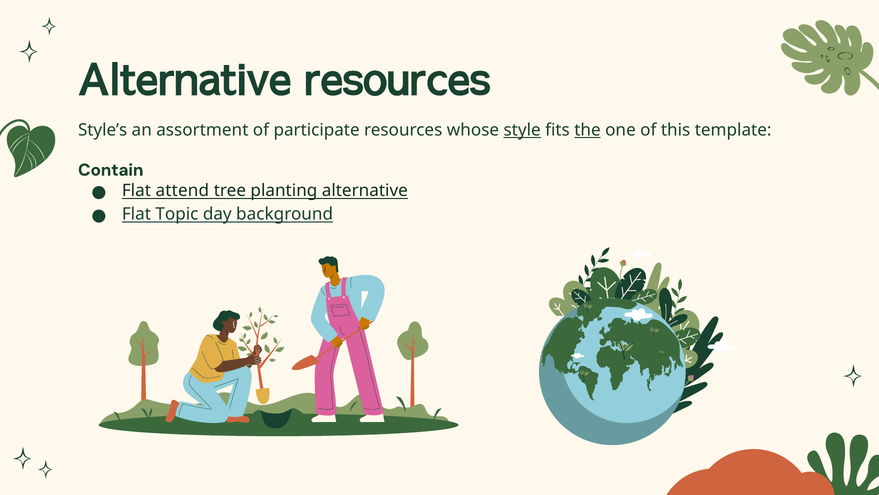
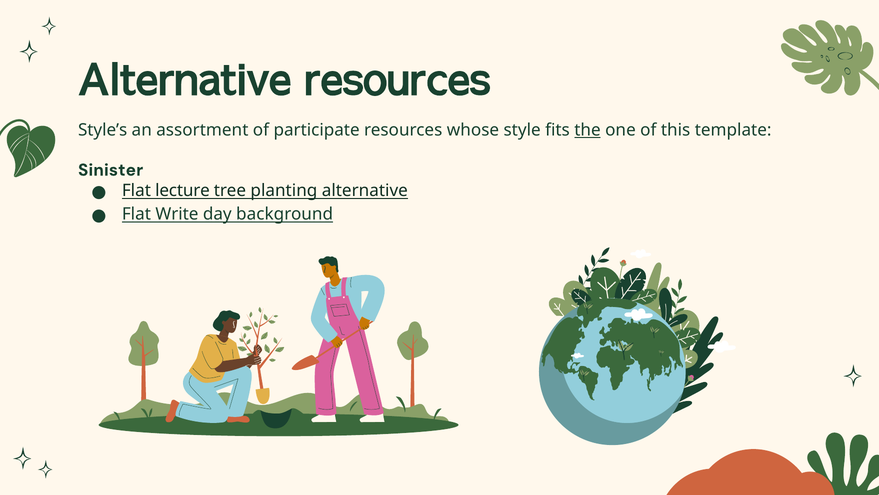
style underline: present -> none (522, 130)
Contain: Contain -> Sinister (111, 170)
attend: attend -> lecture (182, 190)
Topic: Topic -> Write (177, 214)
